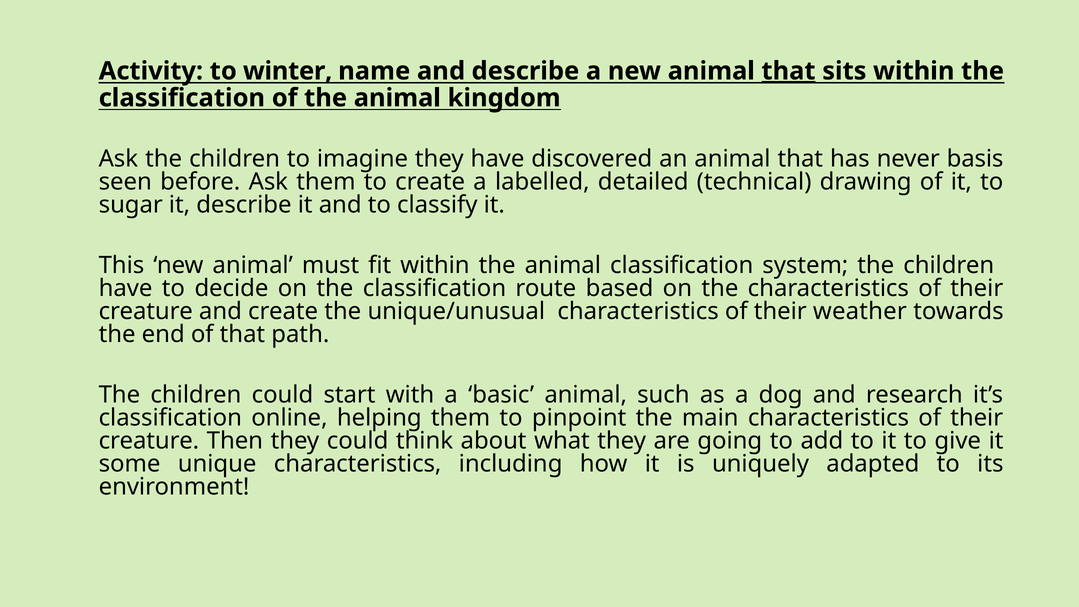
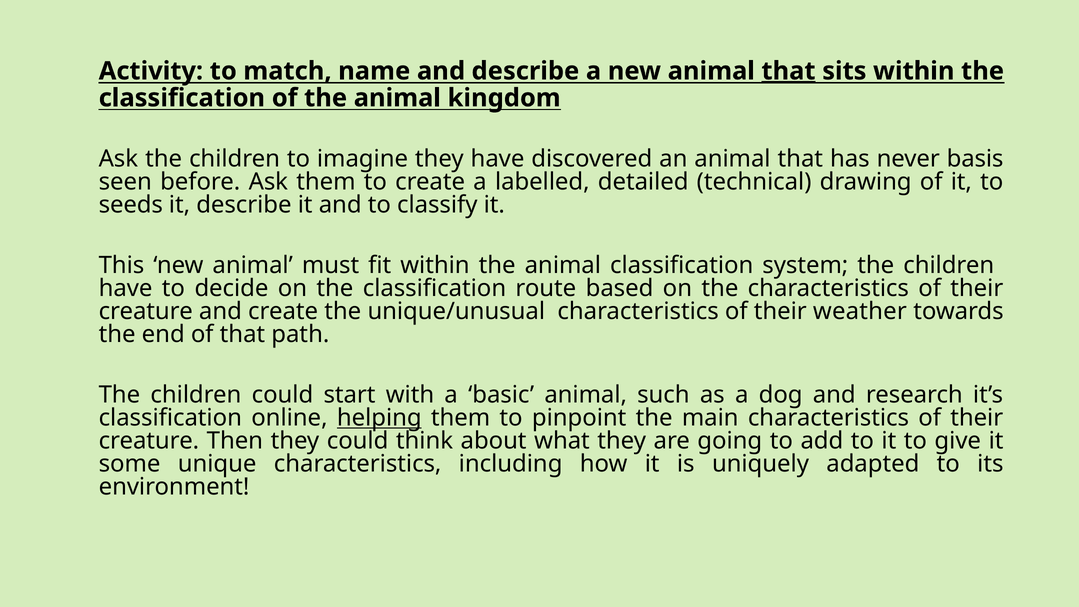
winter: winter -> match (287, 71)
sugar: sugar -> seeds (131, 205)
helping underline: none -> present (379, 418)
